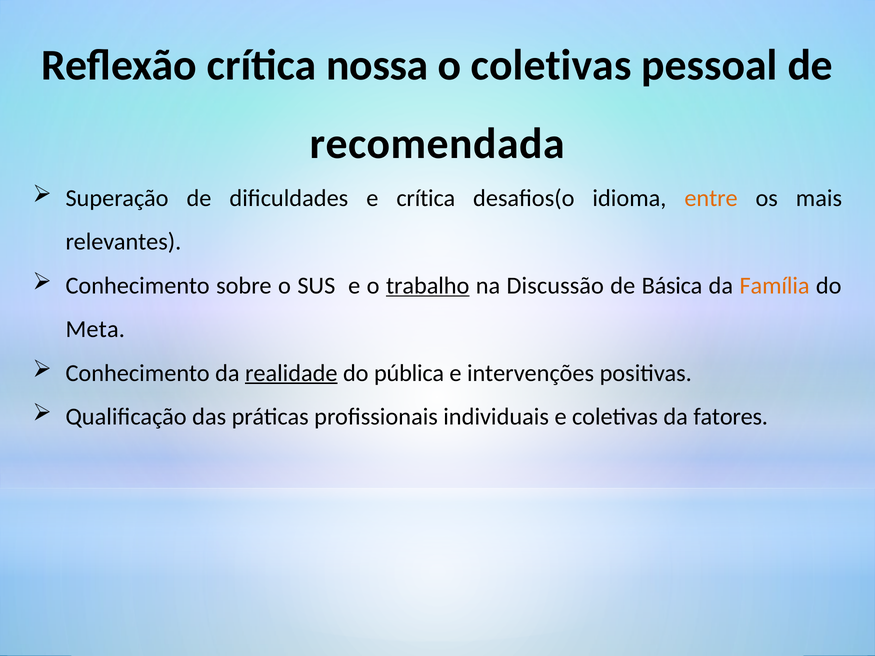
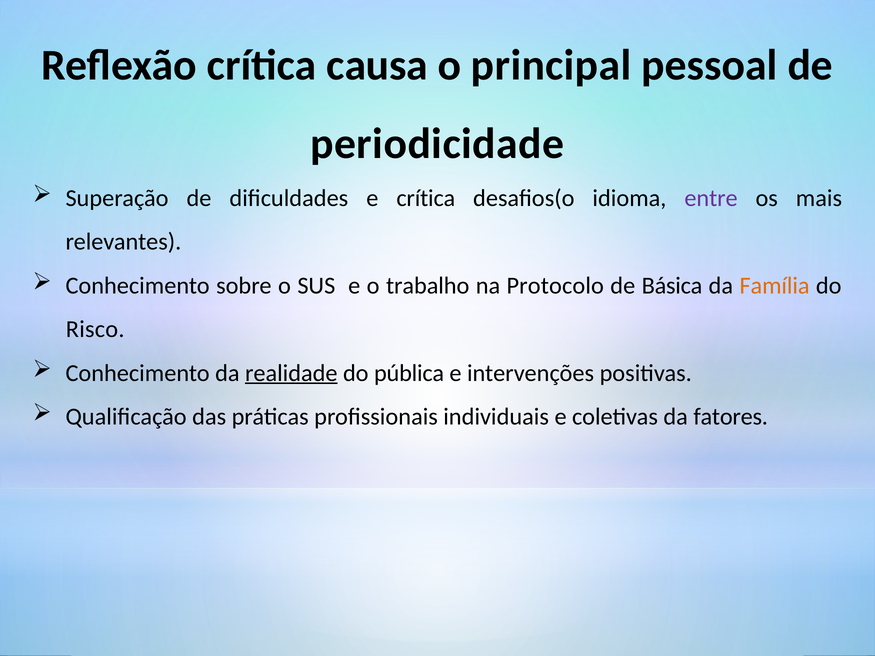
nossa: nossa -> causa (377, 65)
o coletivas: coletivas -> principal (551, 65)
recomendada: recomendada -> periodicidade (437, 144)
entre colour: orange -> purple (711, 198)
trabalho underline: present -> none (428, 286)
Discussão: Discussão -> Protocolo (555, 286)
Meta: Meta -> Risco (95, 329)
